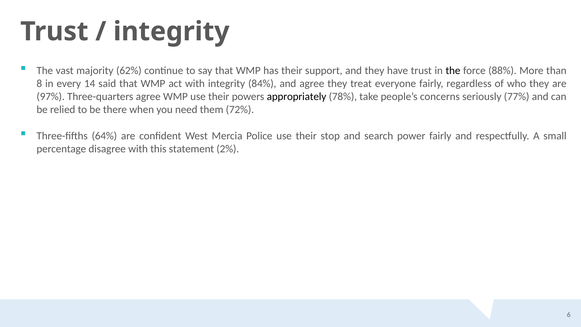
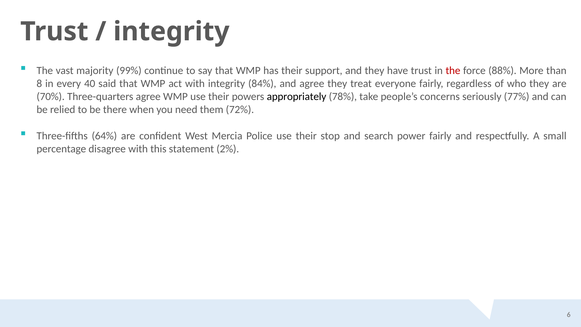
62%: 62% -> 99% (129, 70)
the colour: black -> red (453, 70)
14: 14 -> 40 (90, 83)
97%: 97% -> 70% (51, 97)
